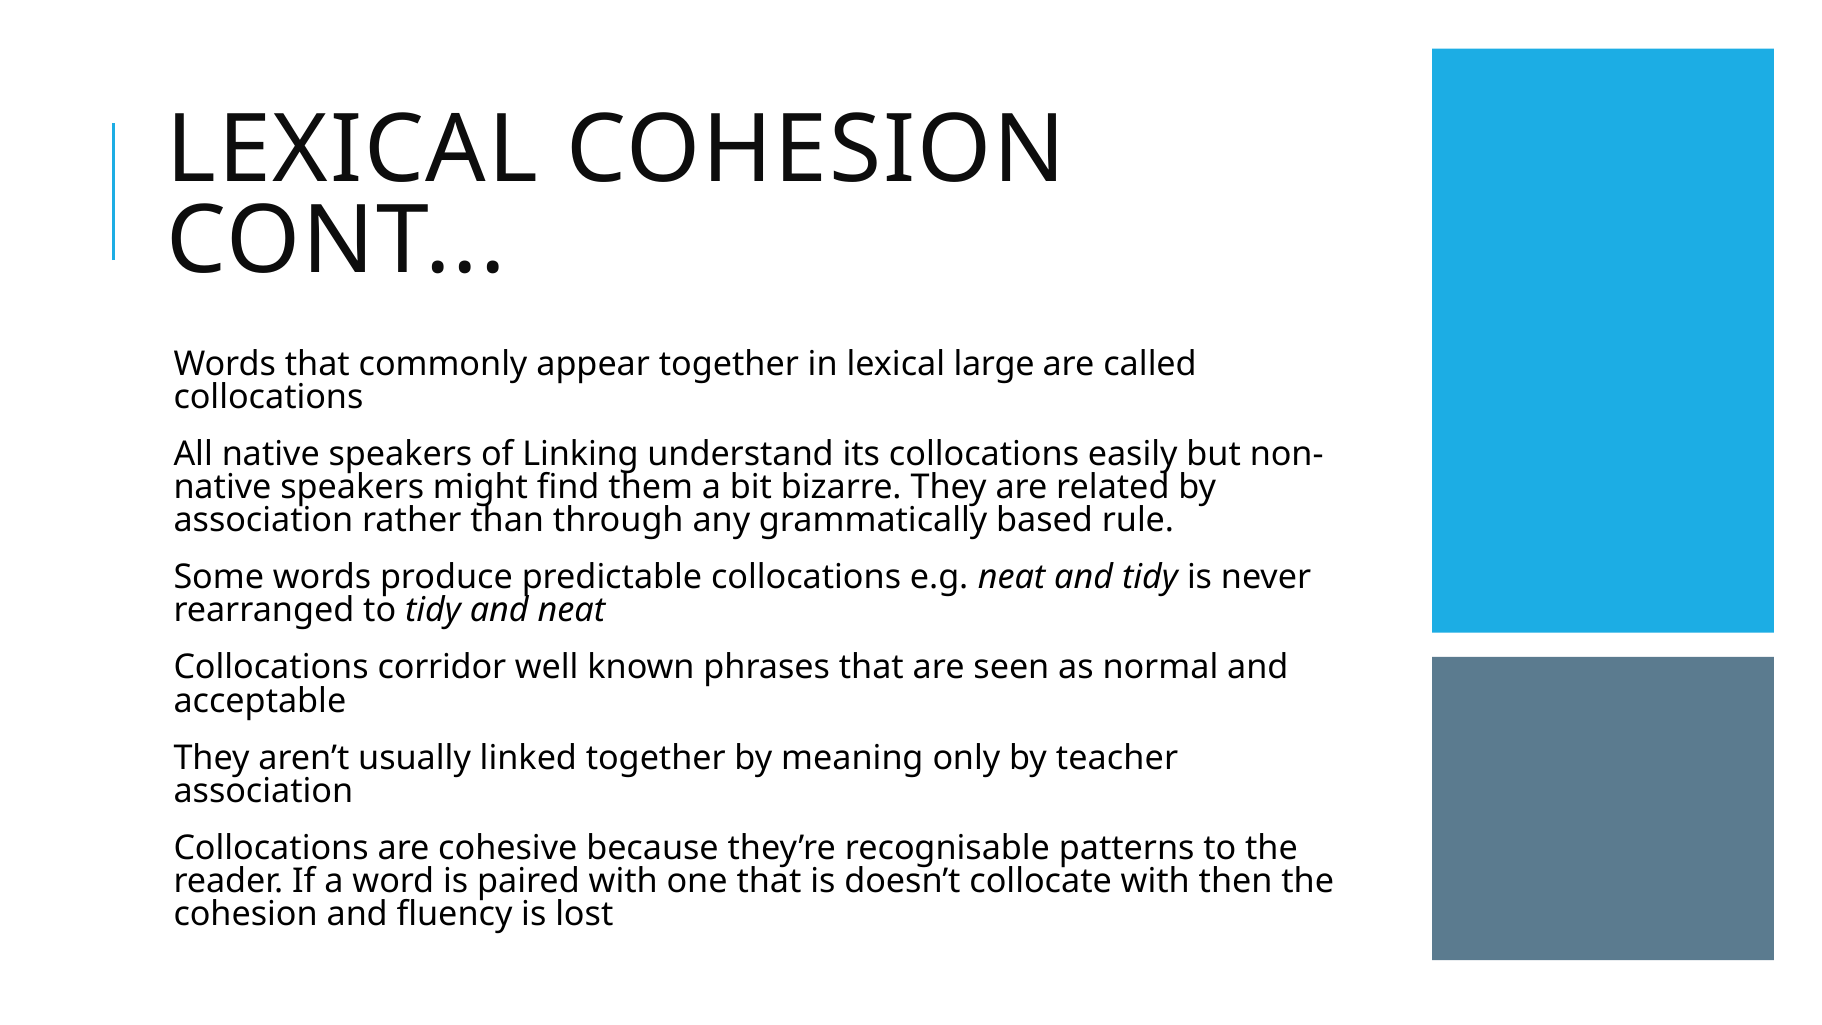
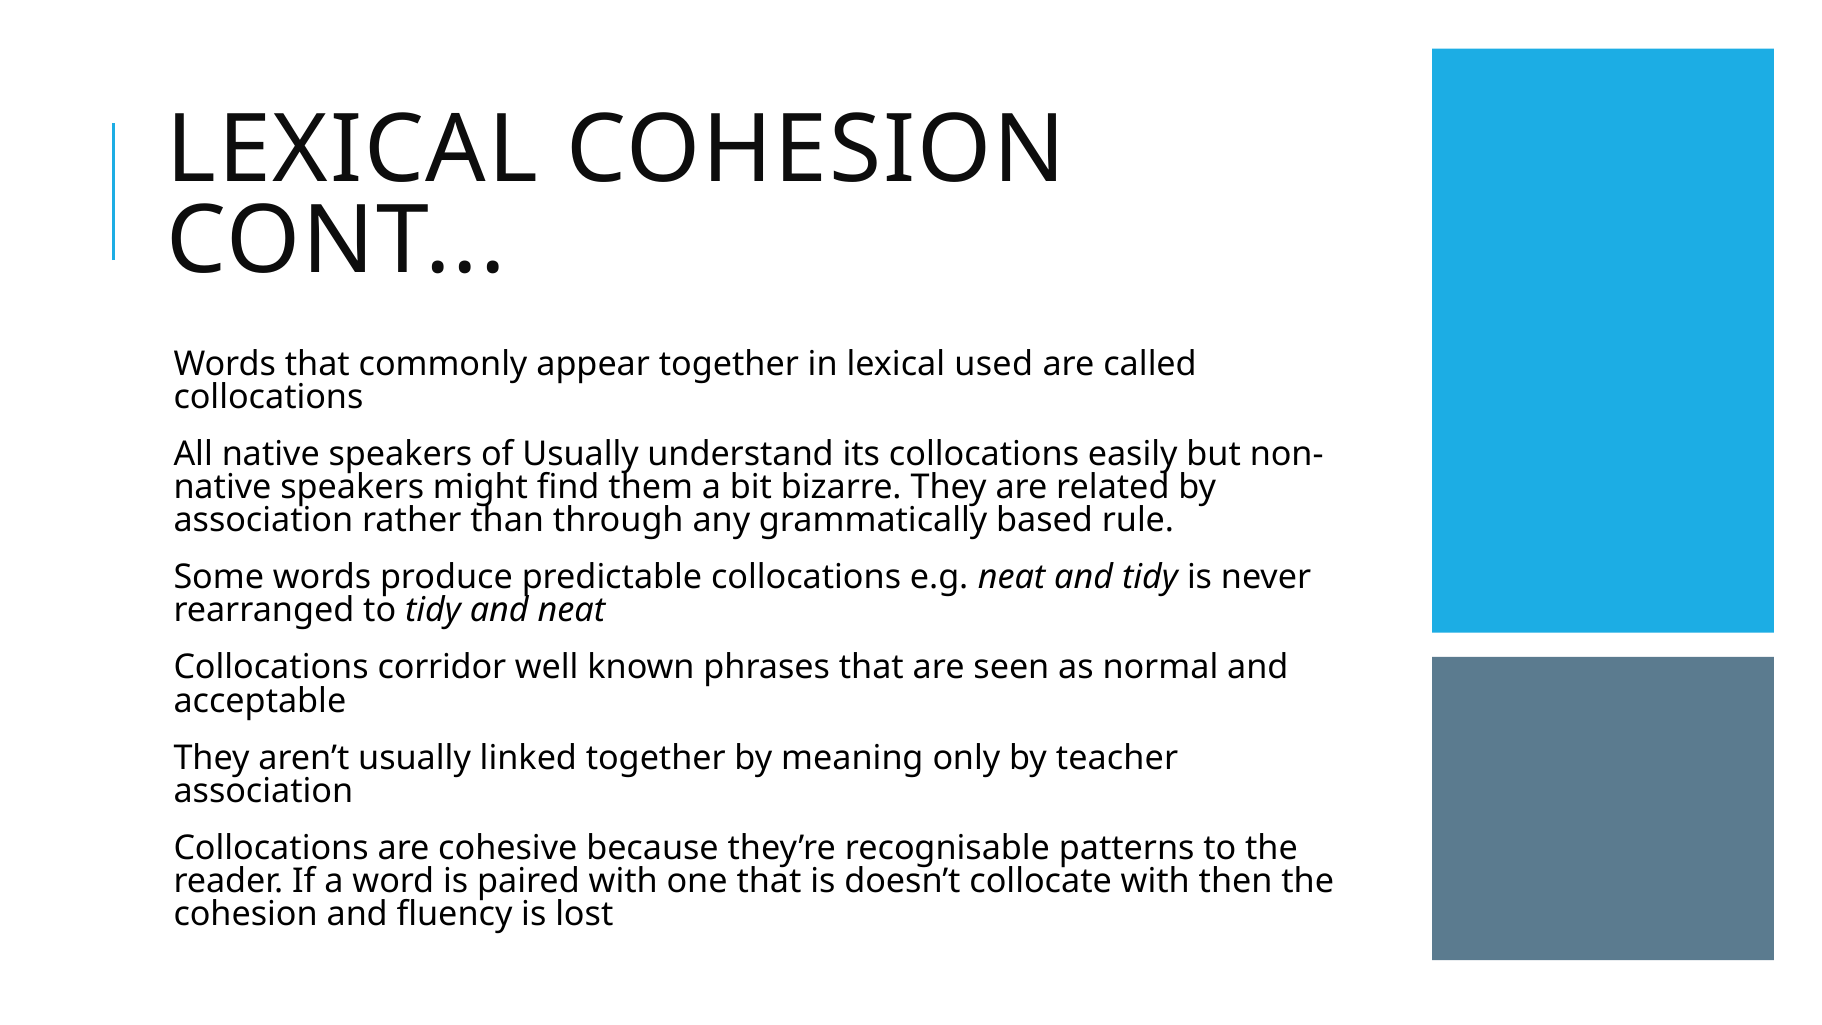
large: large -> used (994, 364)
of Linking: Linking -> Usually (581, 454)
